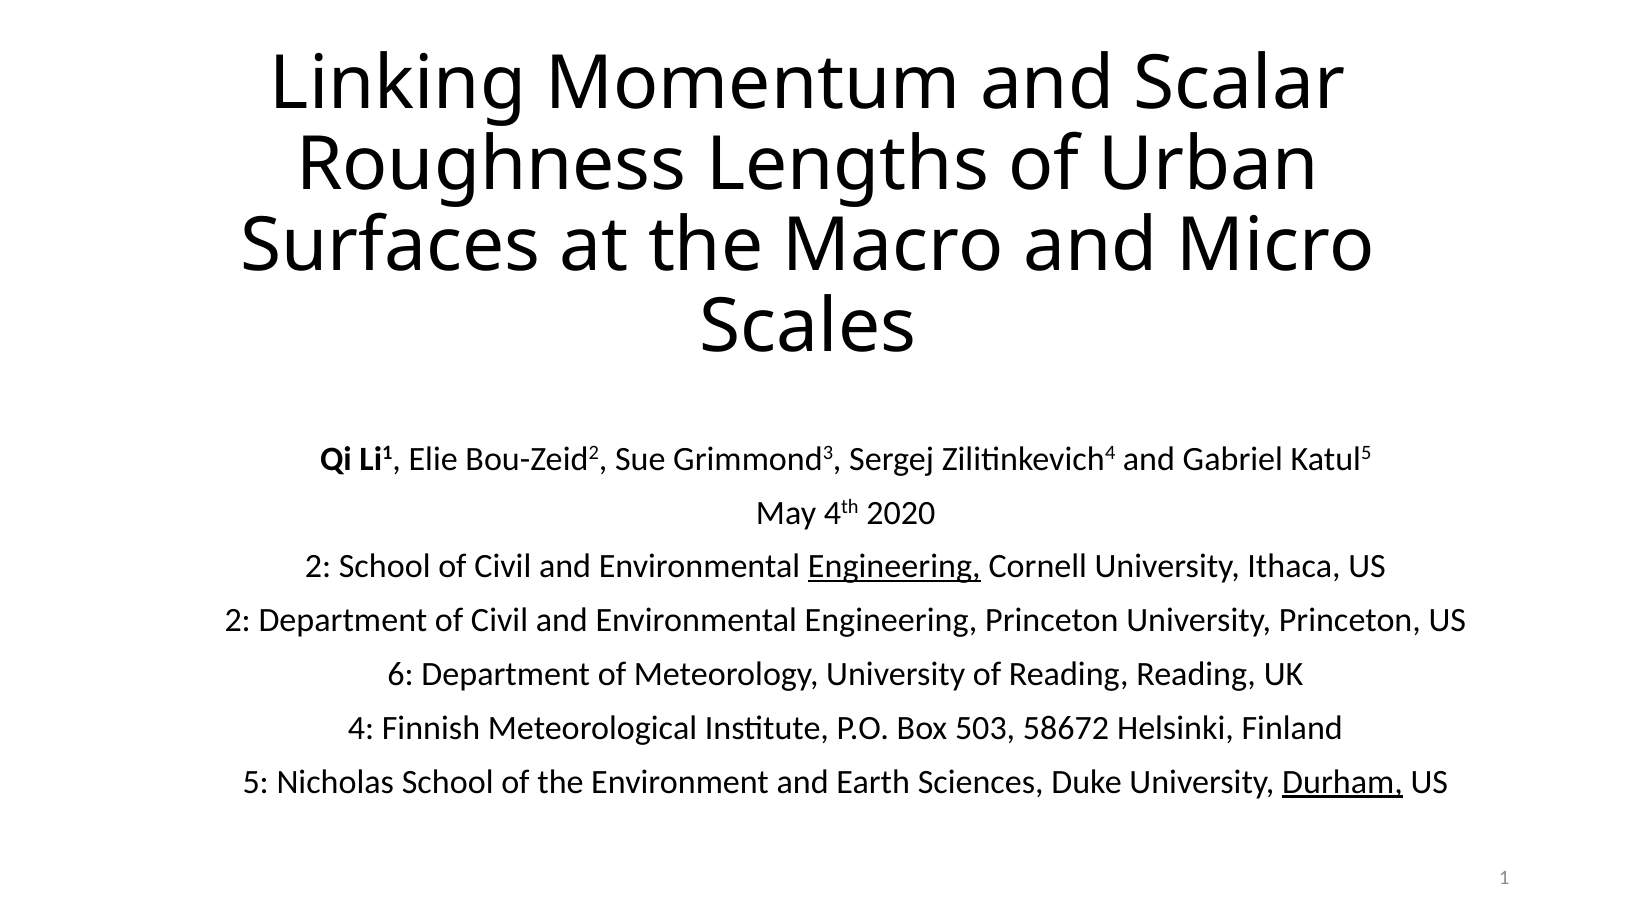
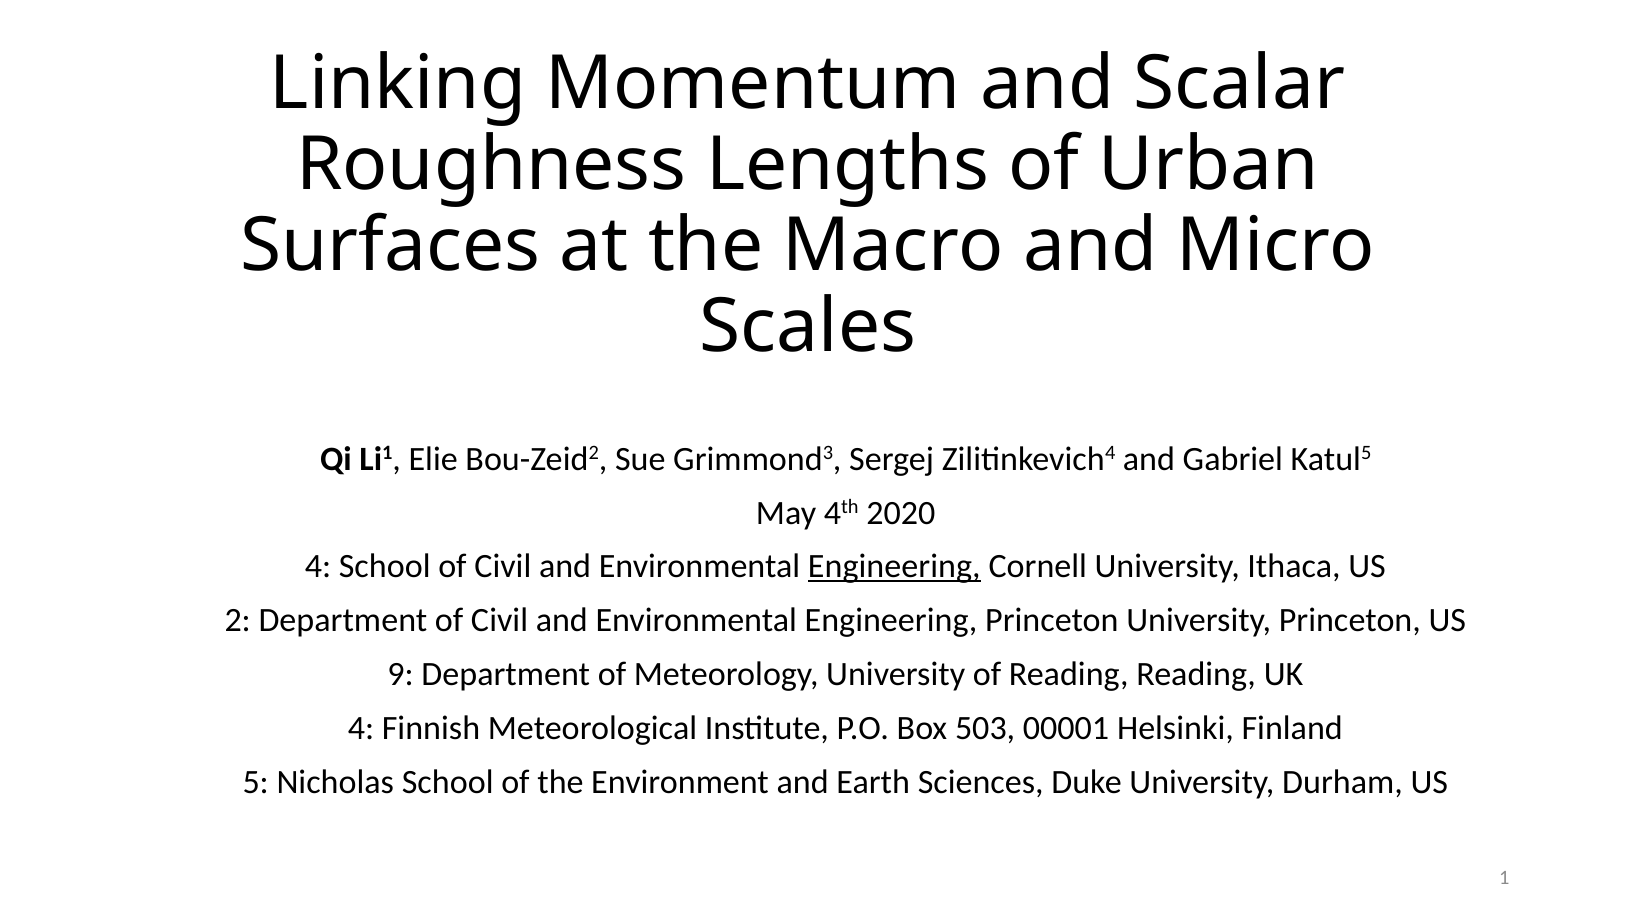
2: 2 -> 4 (318, 567)
6: 6 -> 9 (401, 674)
58672: 58672 -> 00001 (1066, 728)
Durham underline: present -> none (1342, 782)
